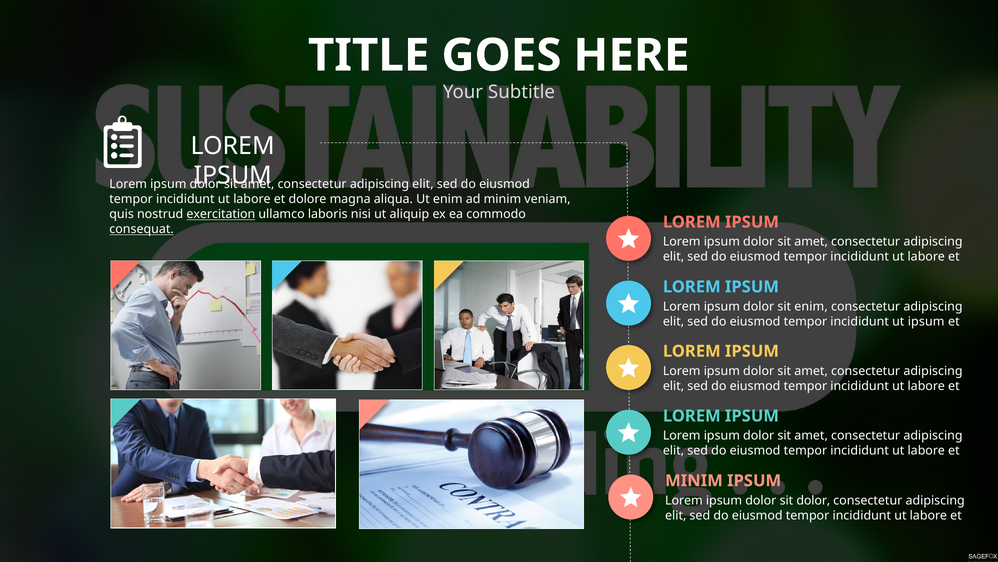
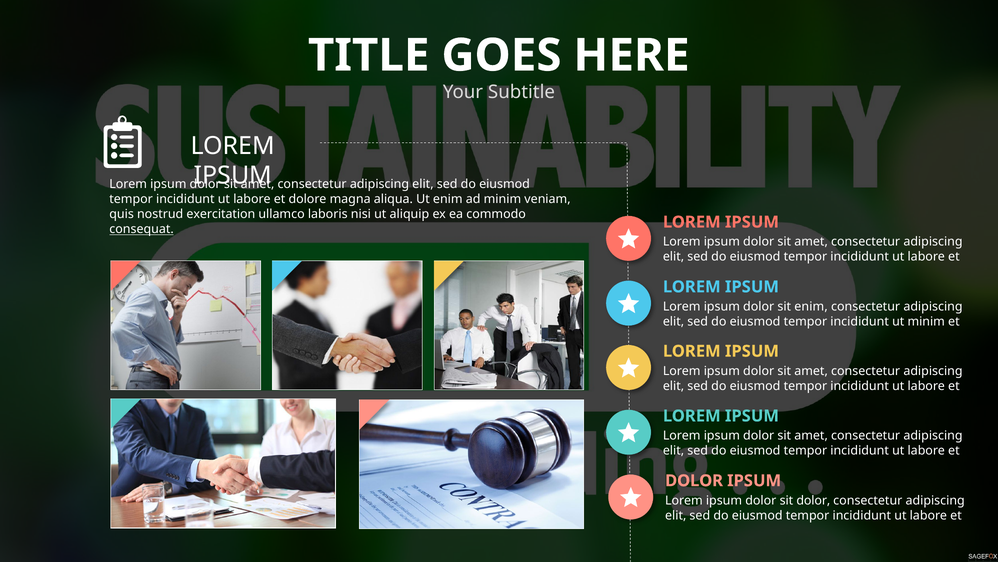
exercitation underline: present -> none (221, 214)
ut ipsum: ipsum -> minim (926, 321)
MINIM: MINIM -> DOLOR (694, 480)
